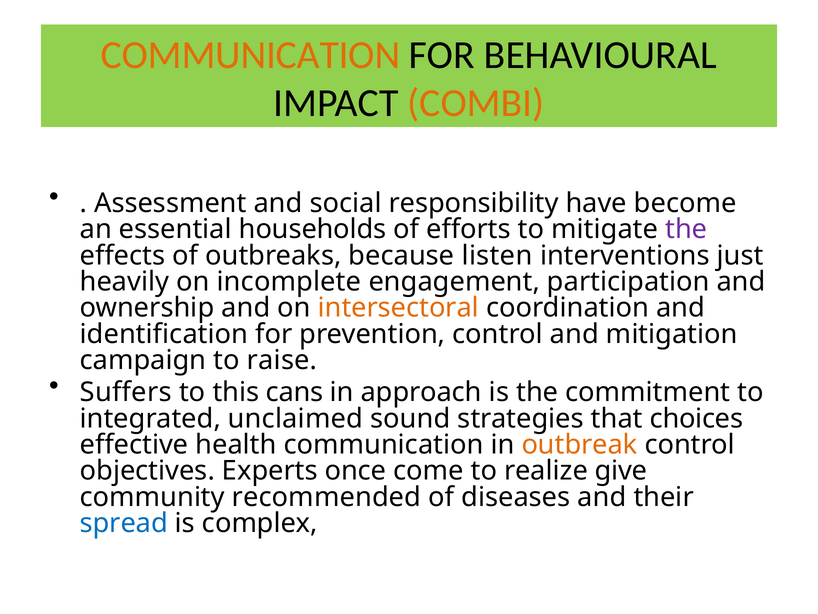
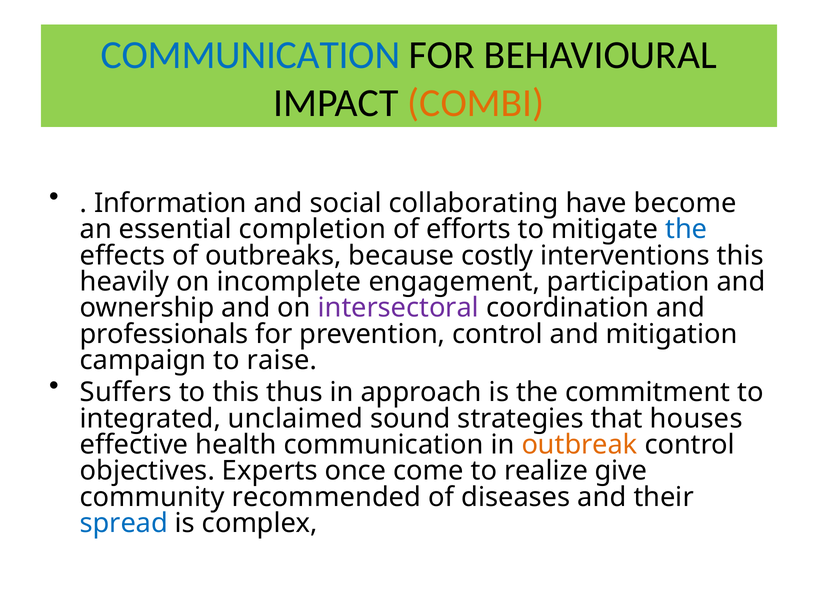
COMMUNICATION colour: orange -> blue (251, 55)
Assessment: Assessment -> Information (170, 203)
responsibility: responsibility -> collaborating (474, 203)
households: households -> completion (312, 229)
the colour: purple -> blue (686, 229)
listen: listen -> costly (497, 255)
interventions just: just -> this (740, 255)
intersectoral colour: orange -> purple (398, 308)
identification: identification -> professionals (164, 334)
cans: cans -> thus (295, 392)
choices: choices -> houses (696, 418)
